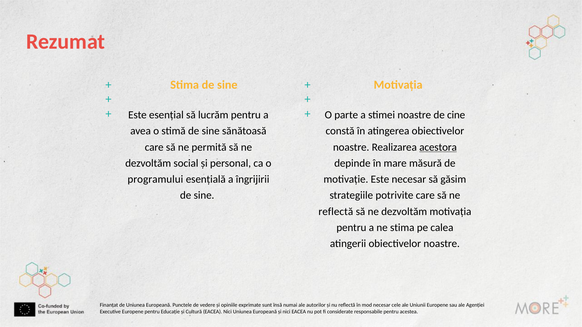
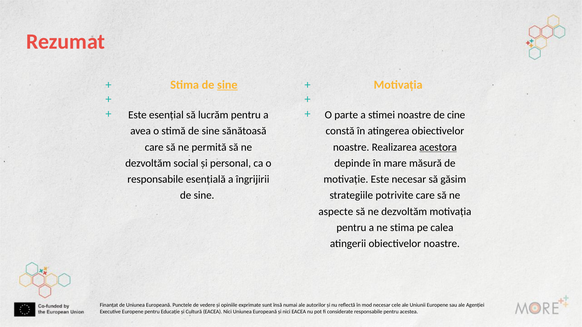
sine underline: none -> present (227, 85)
programului: programului -> responsabile (155, 180)
reflectă: reflectă -> aspecte (336, 212)
